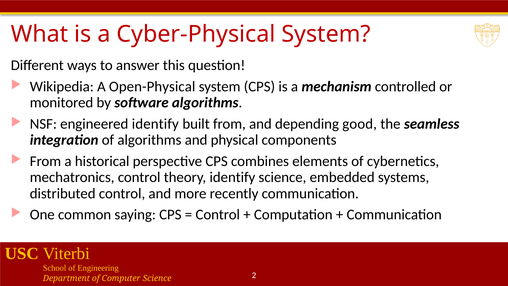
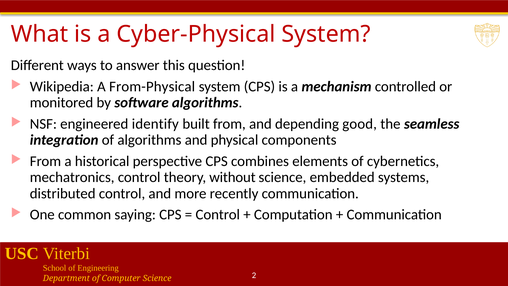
Open-Physical: Open-Physical -> From-Physical (152, 87)
theory identify: identify -> without (232, 177)
